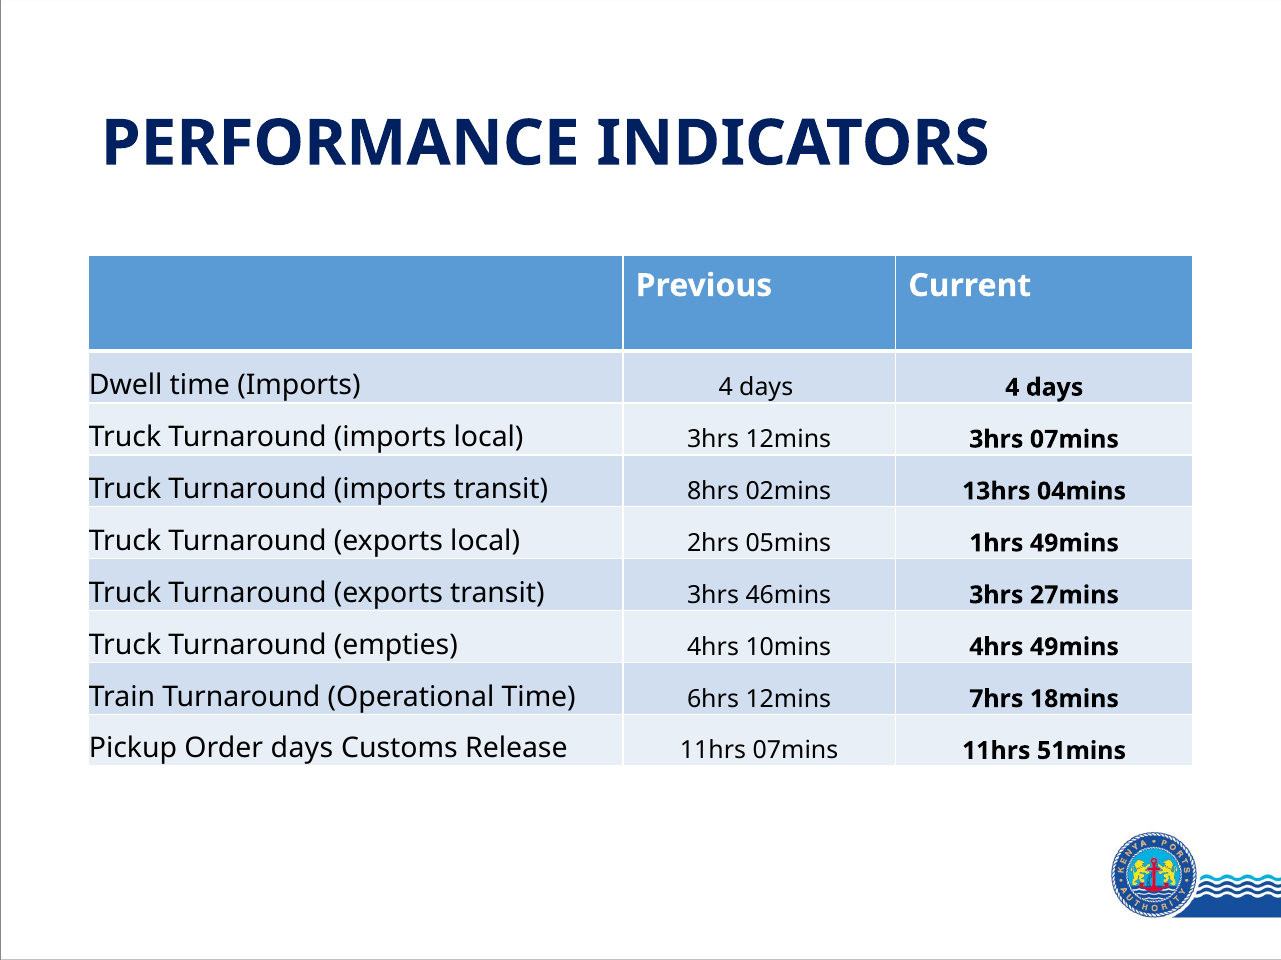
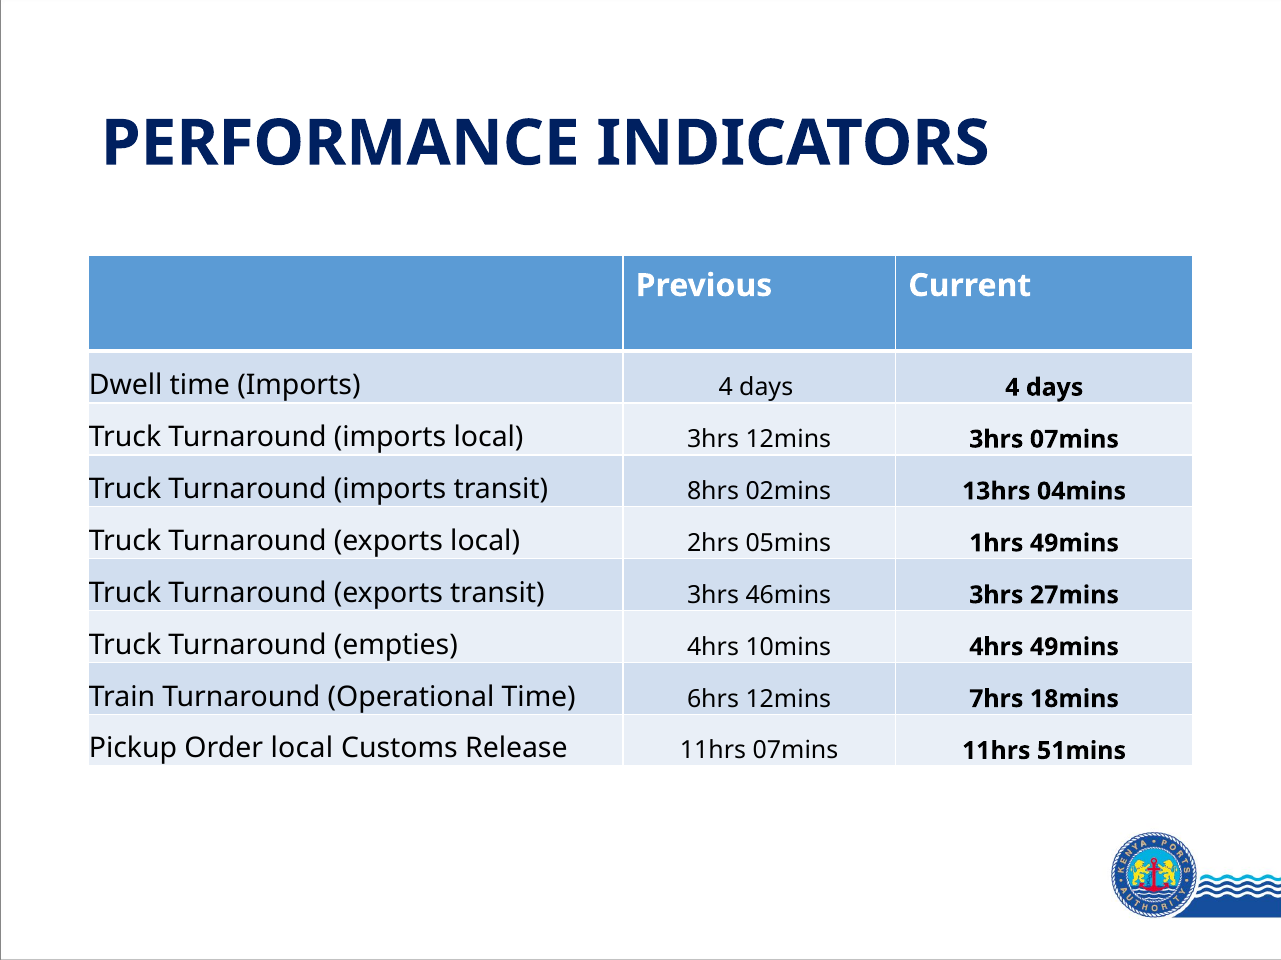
Order days: days -> local (302, 749)
